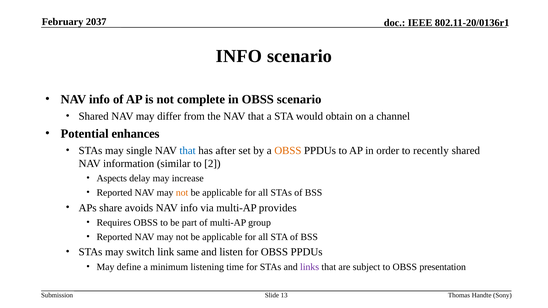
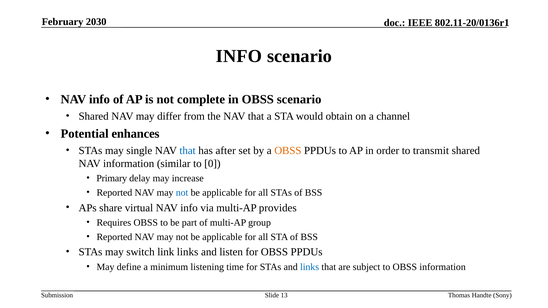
2037: 2037 -> 2030 (96, 22)
recently: recently -> transmit (431, 151)
2: 2 -> 0 (212, 164)
Aspects: Aspects -> Primary (112, 178)
not colour: orange -> blue (182, 193)
avoids: avoids -> virtual (139, 208)
link same: same -> links (188, 252)
links colour: purple -> blue (310, 267)
OBSS presentation: presentation -> information (443, 267)
